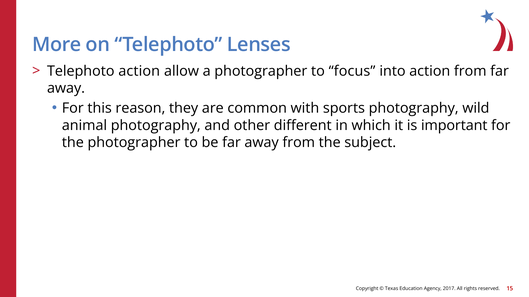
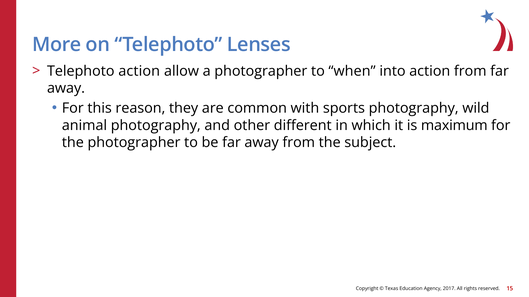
focus: focus -> when (352, 71)
important: important -> maximum (454, 126)
